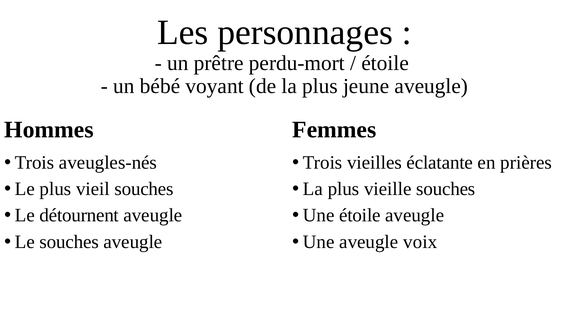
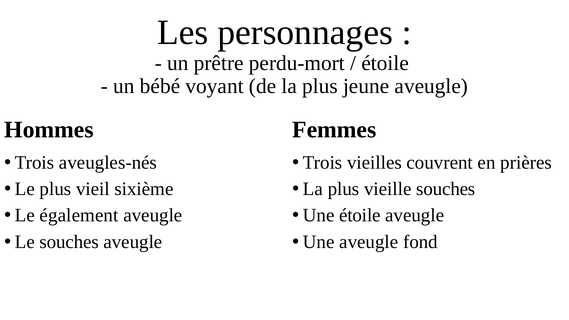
éclatante: éclatante -> couvrent (440, 163)
vieil souches: souches -> sixième (144, 189)
détournent: détournent -> également (79, 215)
voix: voix -> fond (420, 242)
